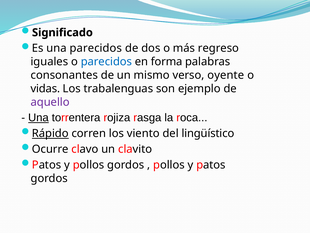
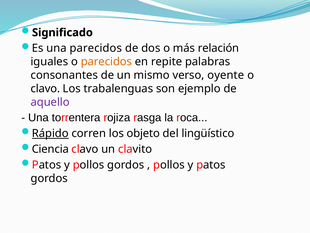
regreso: regreso -> relación (219, 48)
parecidos colour: blue -> orange (106, 62)
forma: forma -> repite (167, 62)
vidas: vidas -> clavo (45, 88)
Una underline: present -> none (38, 118)
viento: viento -> objeto (143, 133)
Ocurre: Ocurre -> Ciencia (50, 149)
